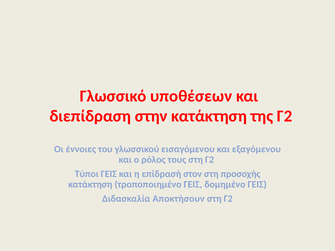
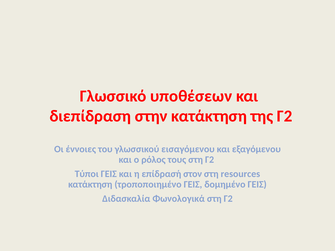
προσοχής: προσοχής -> resources (240, 174)
Αποκτήσουν: Αποκτήσουν -> Φωνολογικά (179, 199)
